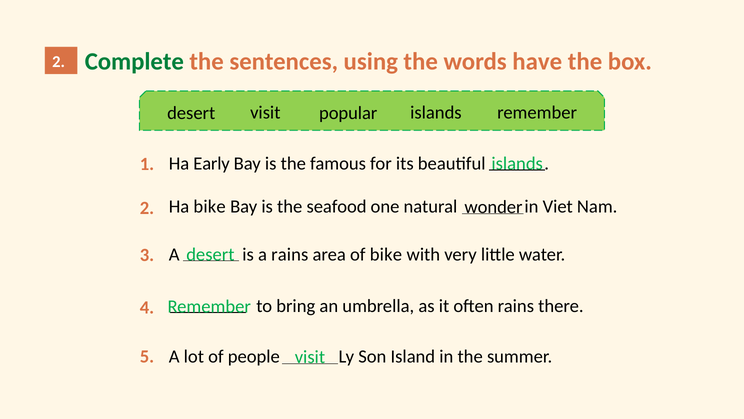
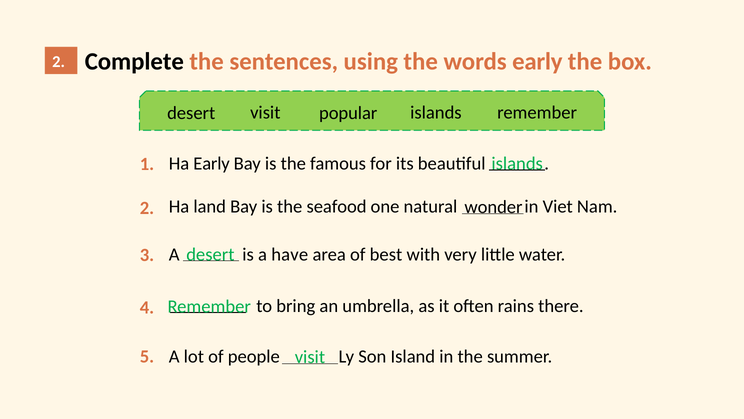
Complete colour: green -> black (134, 61)
words have: have -> early (537, 61)
Ha bike: bike -> land (210, 207)
a rains: rains -> have (290, 254)
of bike: bike -> best (386, 254)
